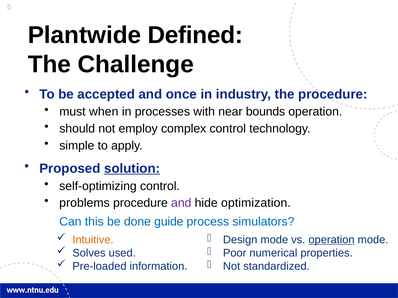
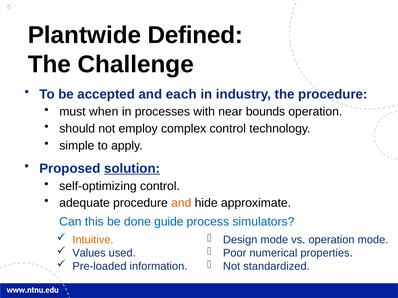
once: once -> each (181, 94)
problems: problems -> adequate (85, 203)
and colour: purple -> orange (181, 203)
optimization: optimization -> approximate (256, 203)
operation underline: present -> none (332, 240)
Solves: Solves -> Values (89, 253)
